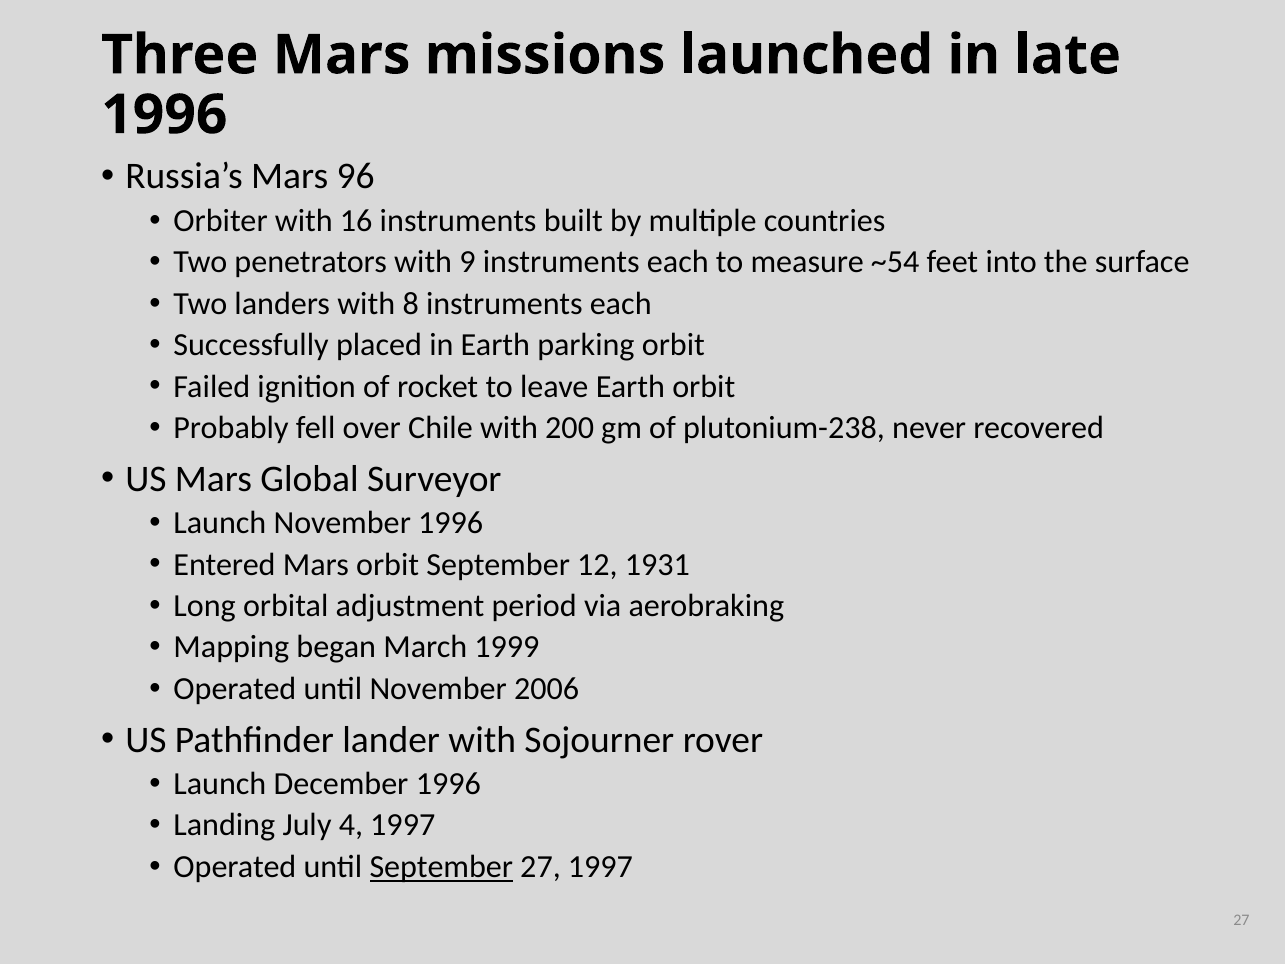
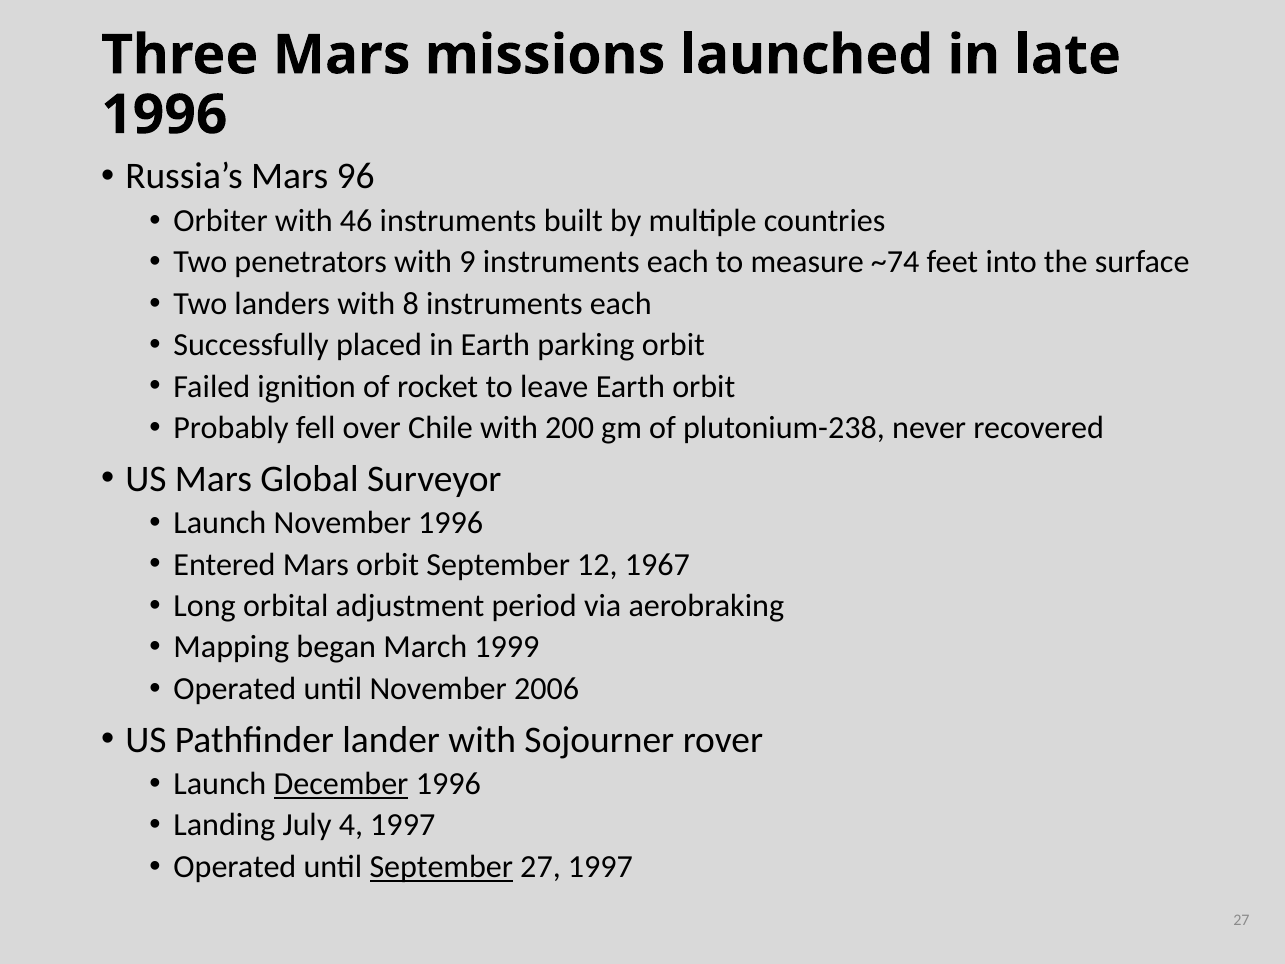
16: 16 -> 46 (356, 221)
~54: ~54 -> ~74 (895, 262)
1931: 1931 -> 1967 (657, 564)
December underline: none -> present (341, 784)
